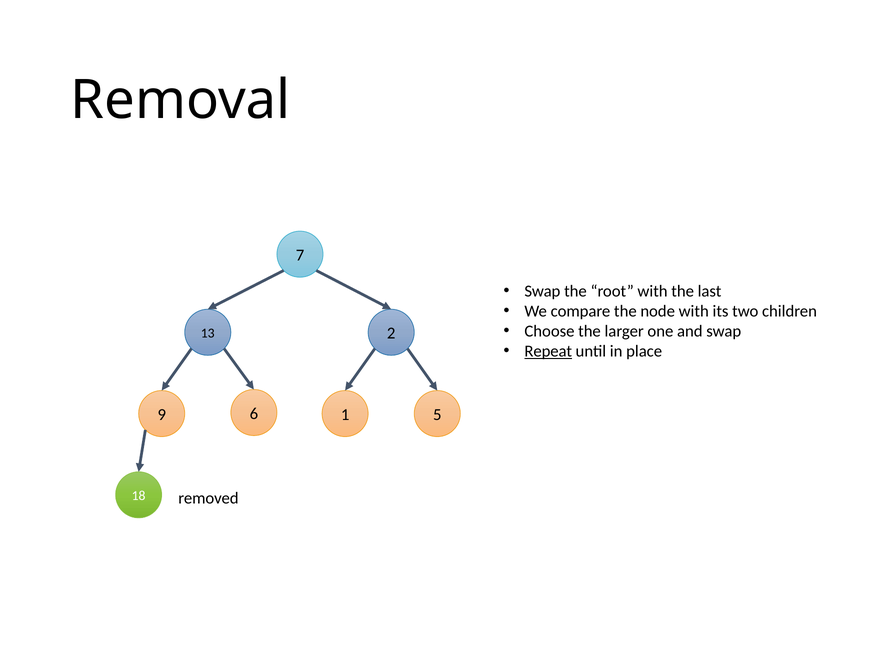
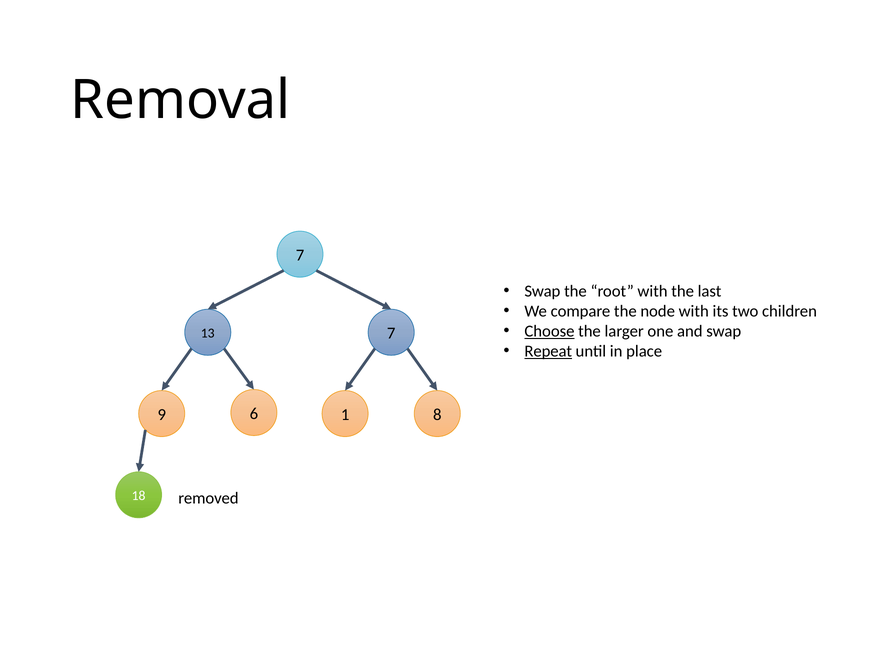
Choose underline: none -> present (549, 331)
13 2: 2 -> 7 (391, 333)
5: 5 -> 8 (437, 415)
